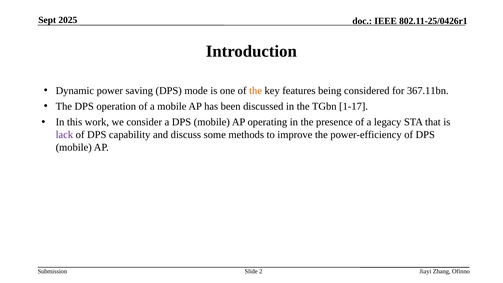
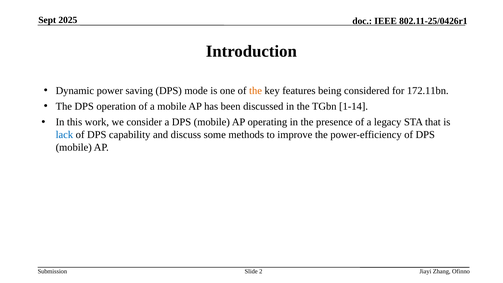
367.11bn: 367.11bn -> 172.11bn (428, 91)
1-17: 1-17 -> 1-14 (354, 106)
lack colour: purple -> blue (64, 135)
